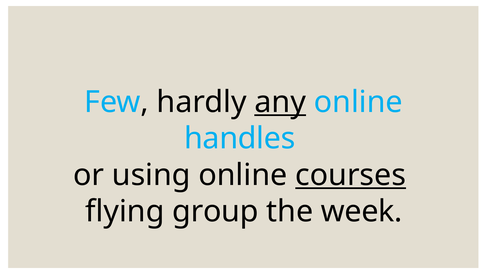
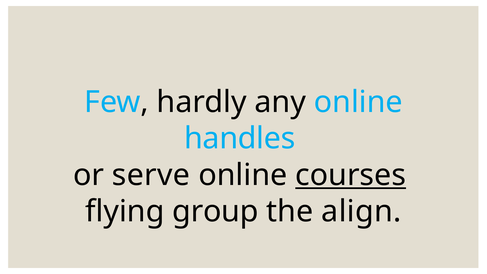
any underline: present -> none (280, 102)
using: using -> serve (151, 175)
week: week -> align (361, 212)
